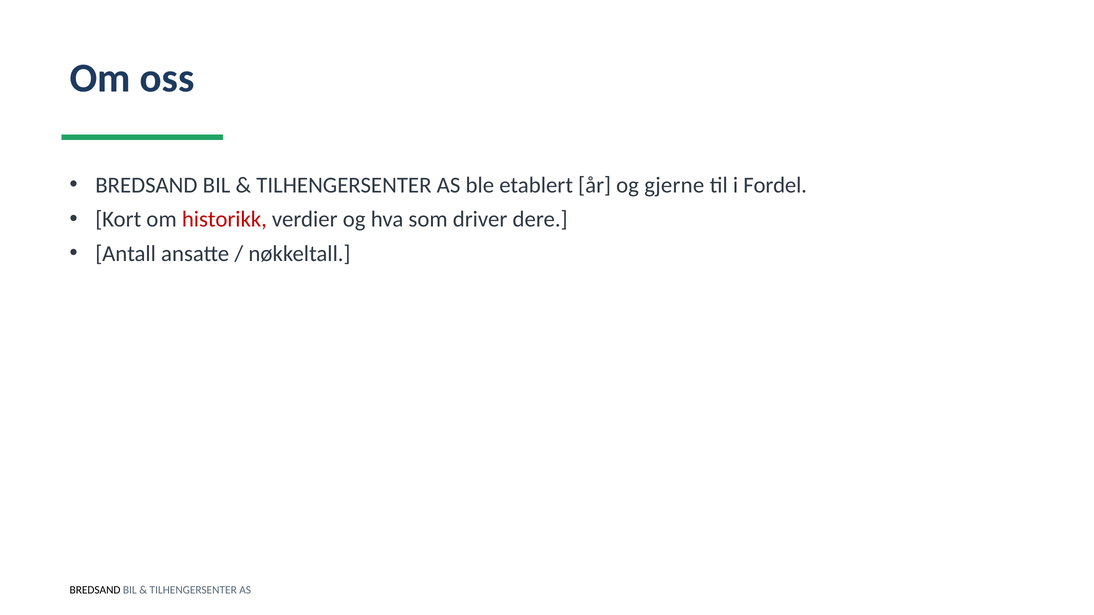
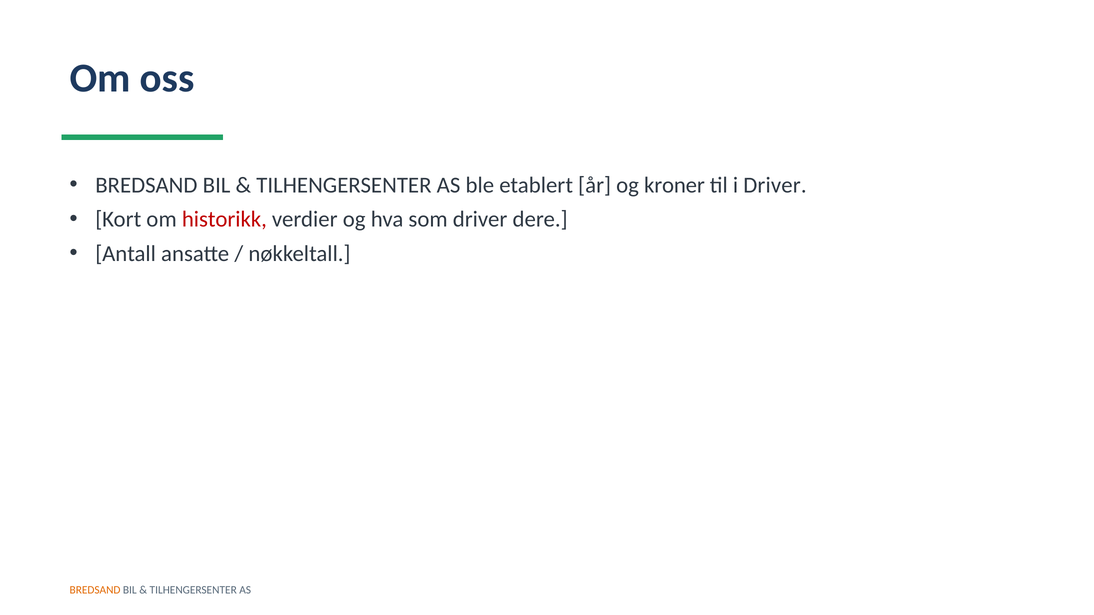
gjerne: gjerne -> kroner (674, 185)
i Fordel: Fordel -> Driver (775, 185)
BREDSAND colour: black -> orange (95, 590)
